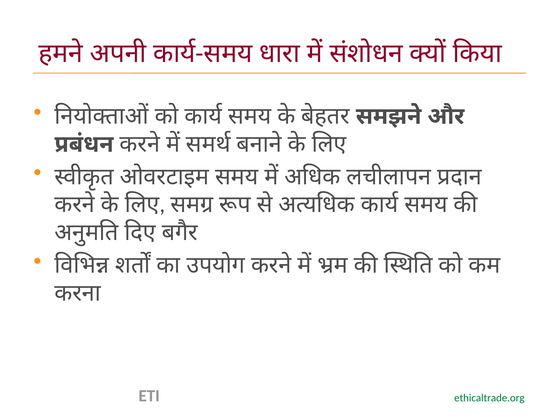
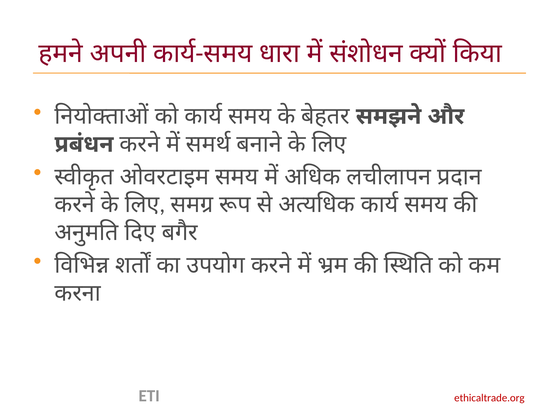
ethicaltrade.org colour: green -> red (489, 398)
